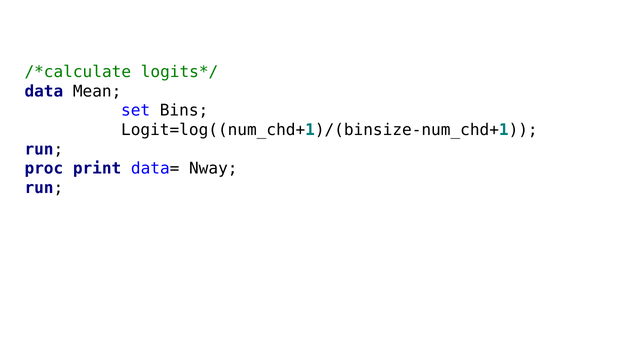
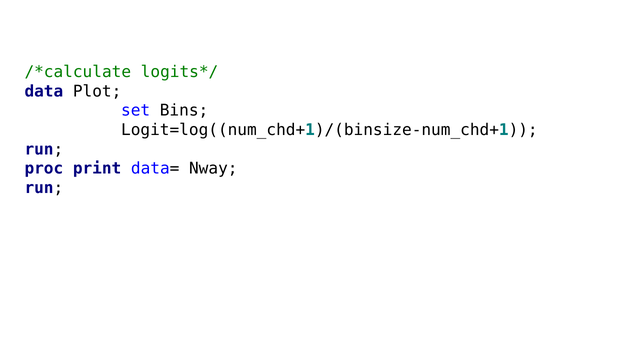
Mean: Mean -> Plot (97, 91)
